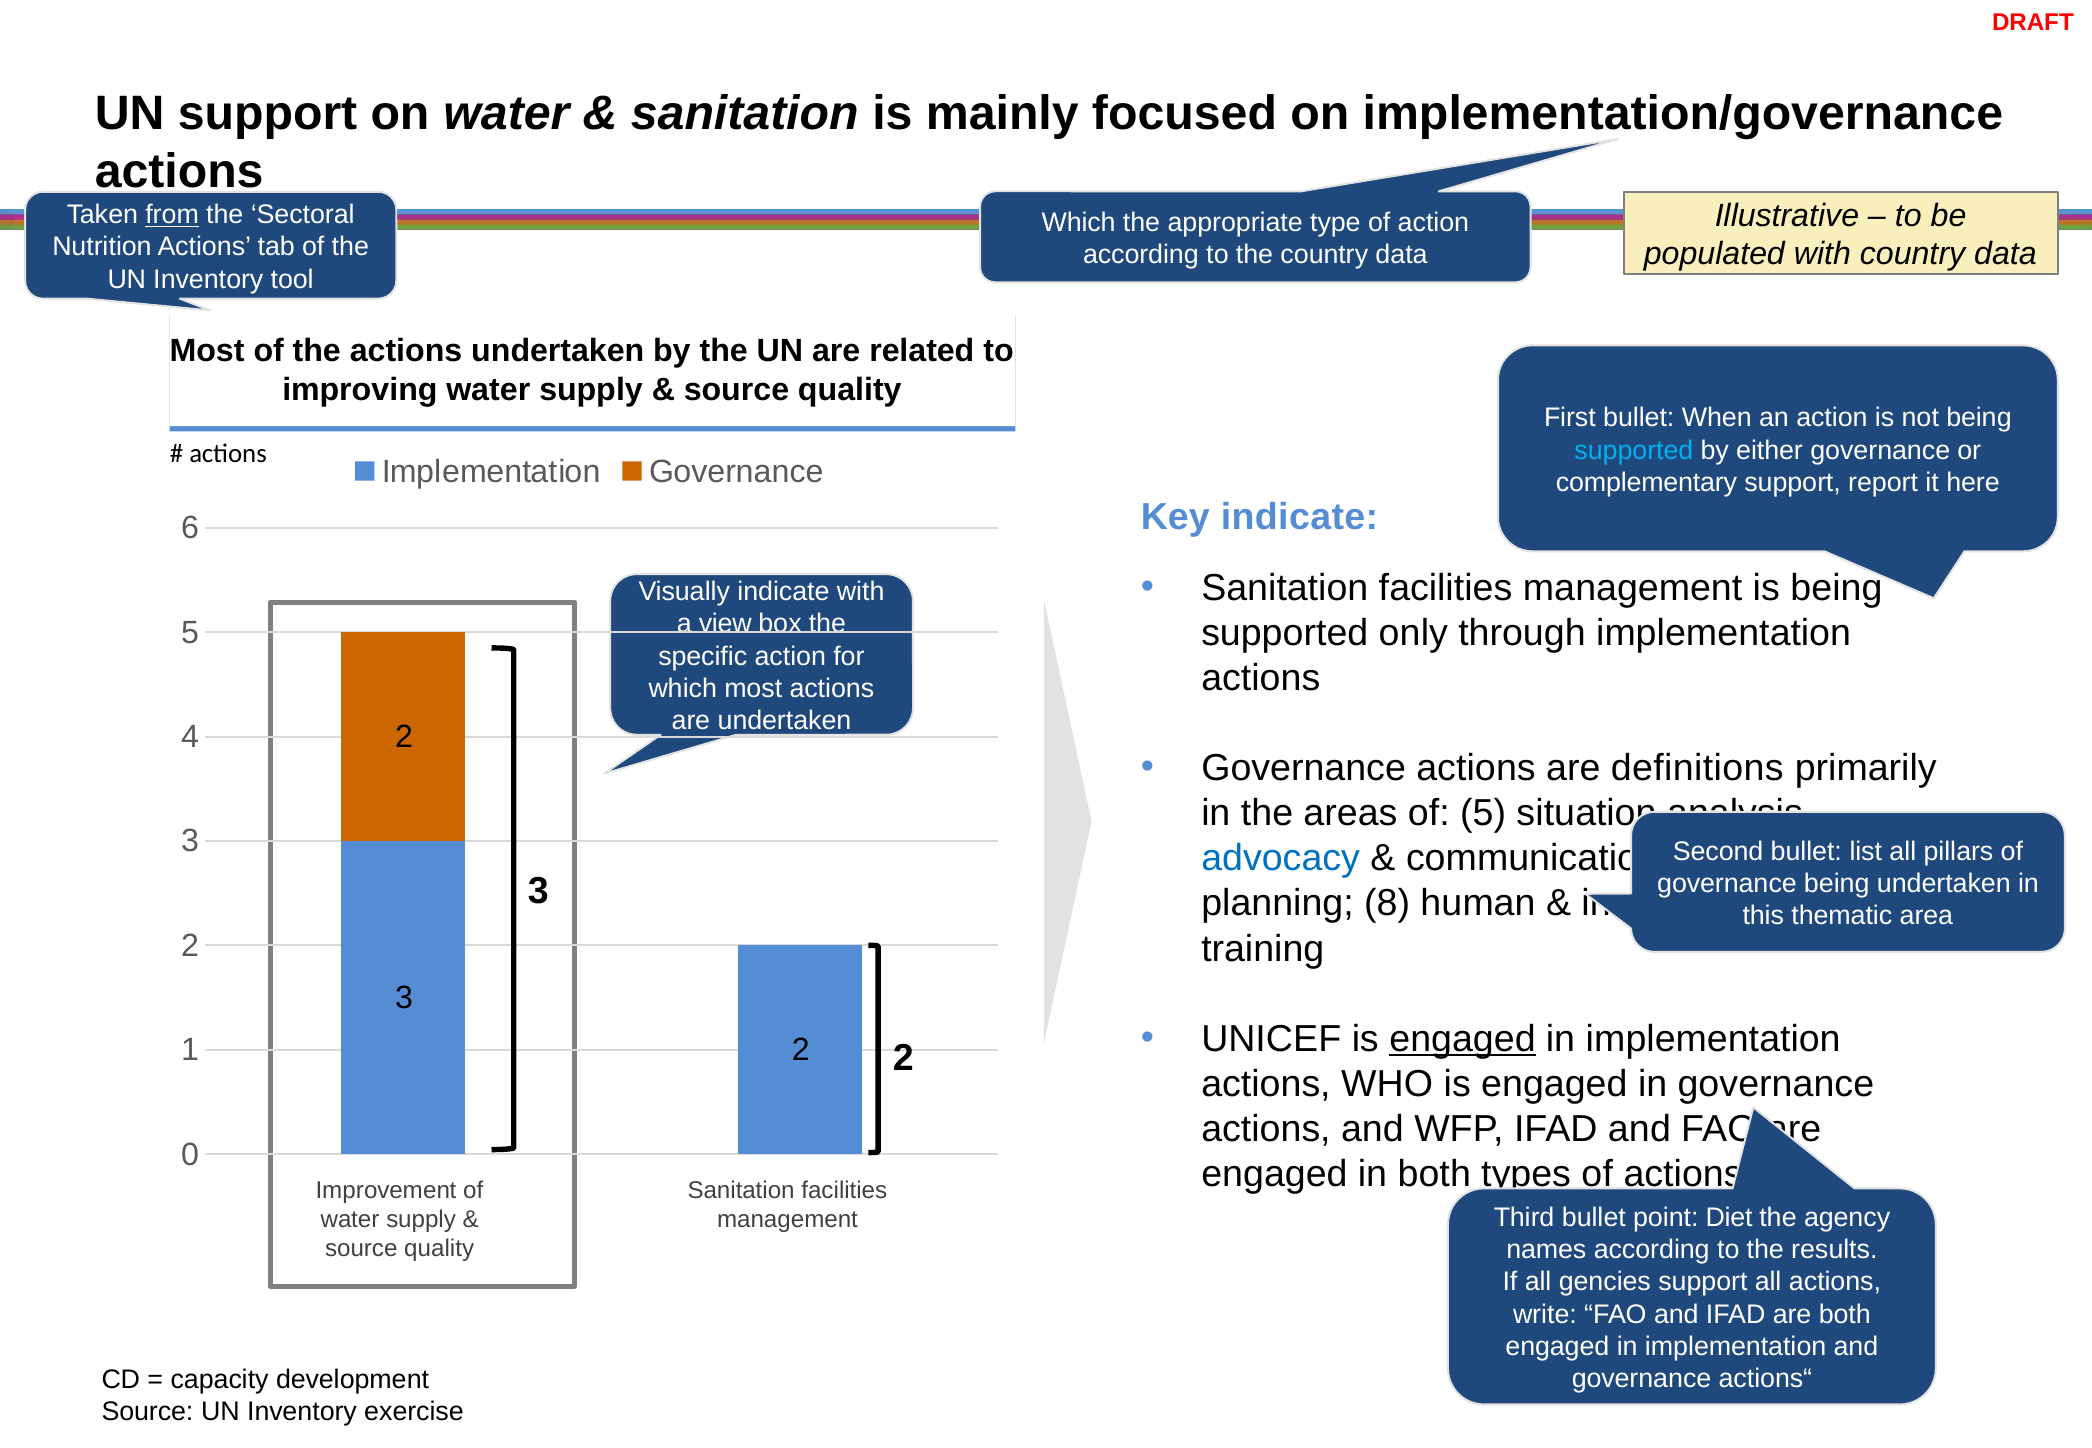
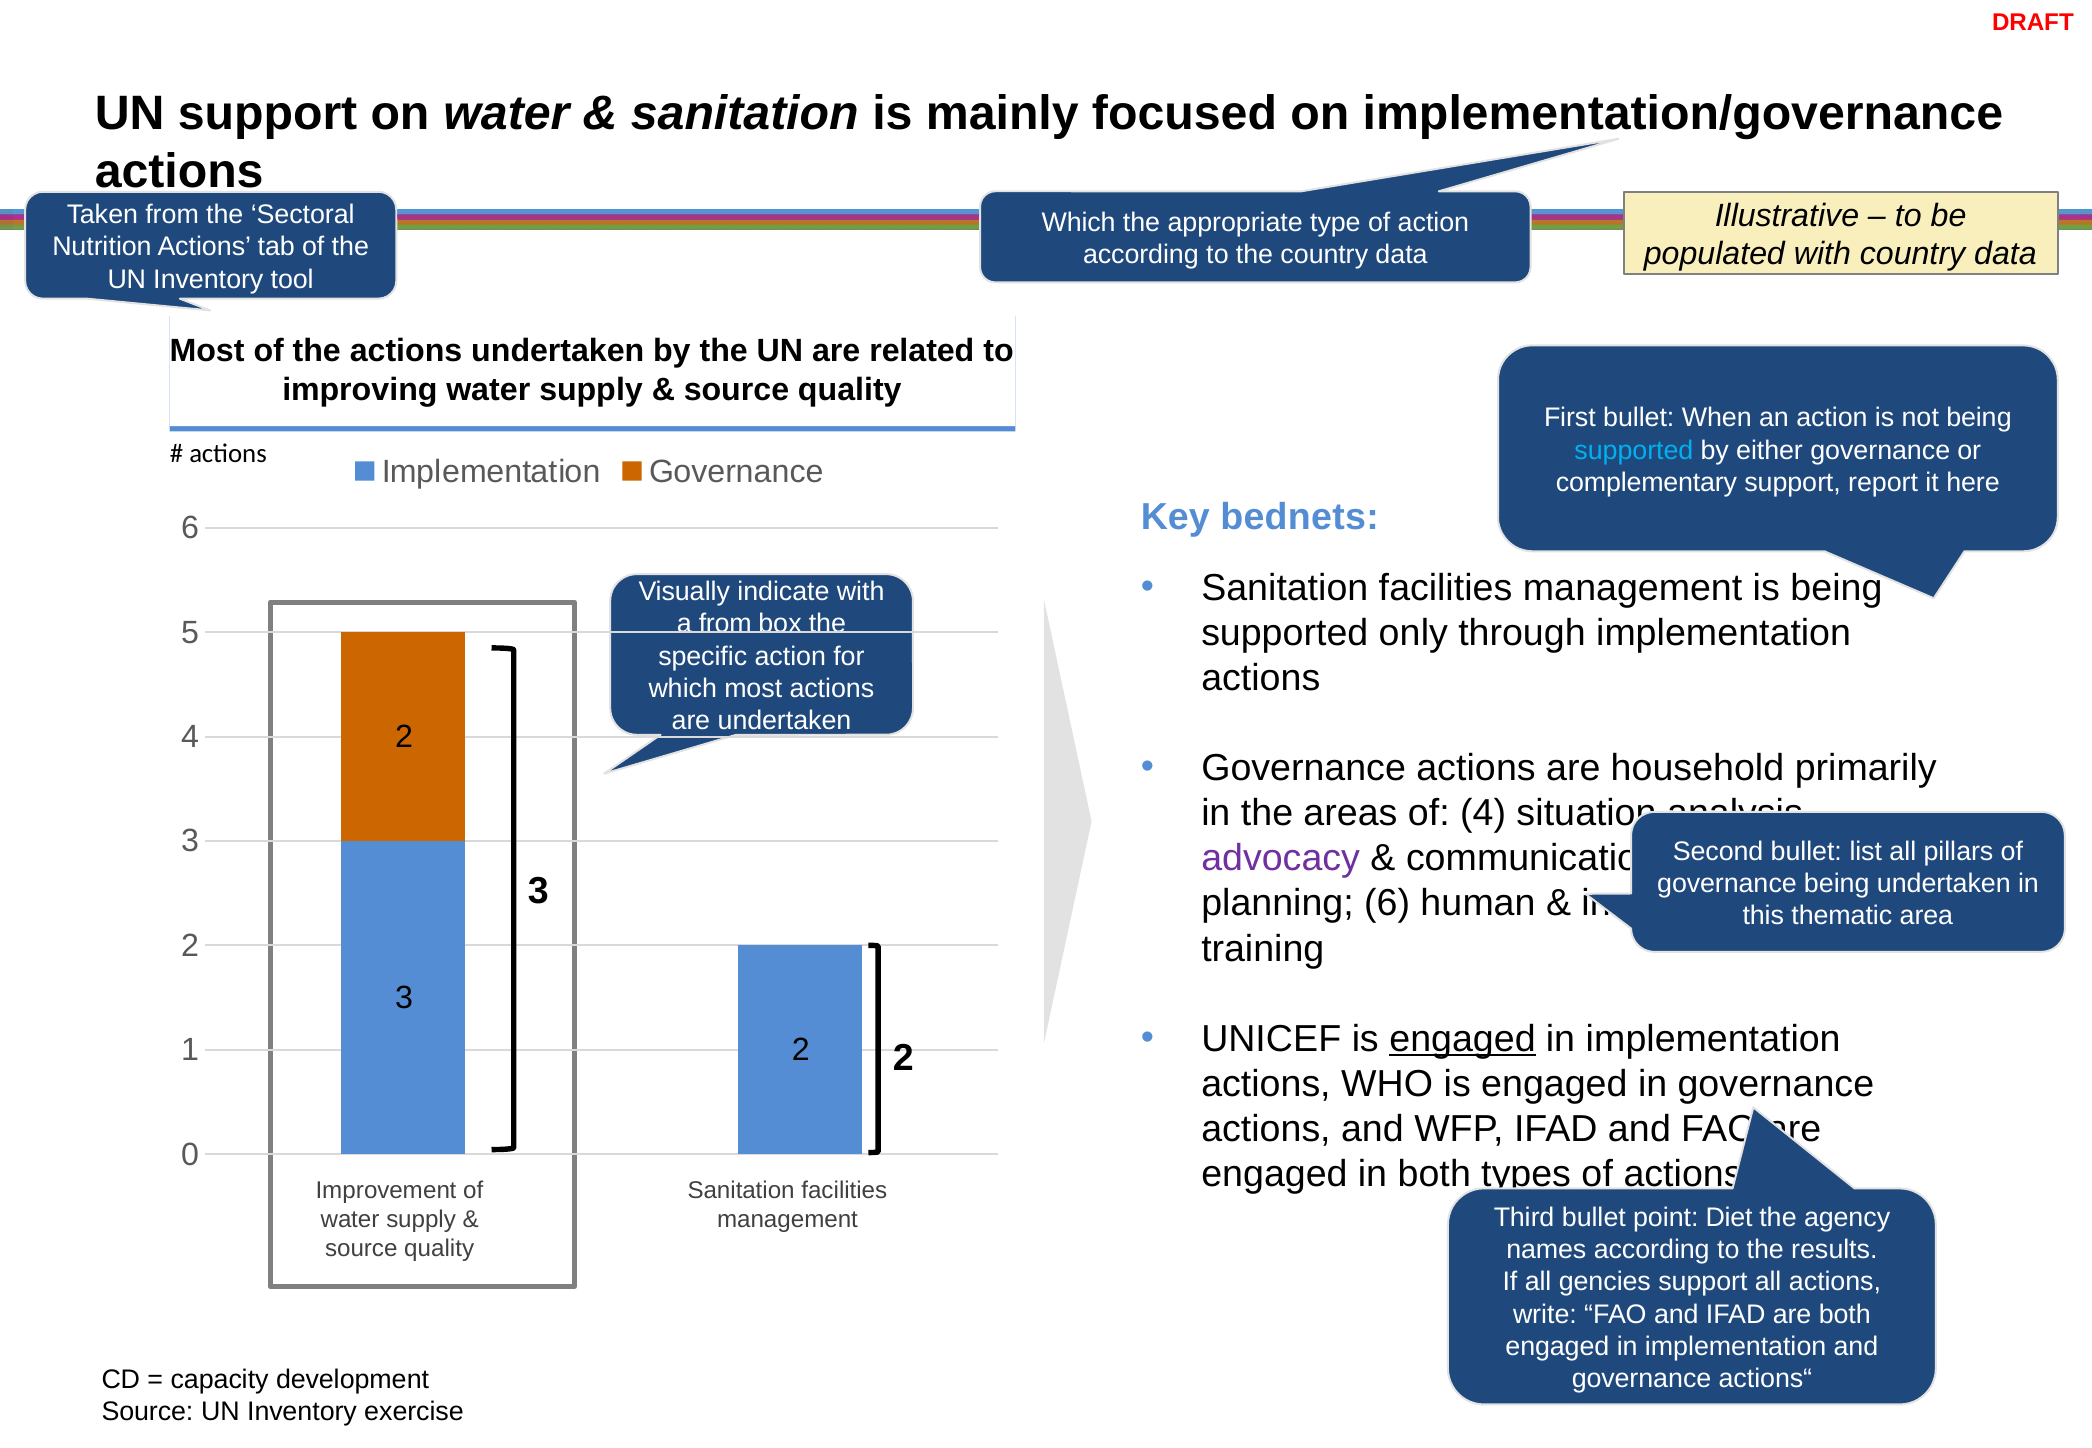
from underline: present -> none (172, 215)
Key indicate: indicate -> bednets (1300, 517)
a view: view -> from (725, 624)
definitions: definitions -> household (1697, 768)
of 5: 5 -> 4 (1483, 814)
advocacy colour: blue -> purple (1281, 859)
planning 8: 8 -> 6 (1387, 904)
